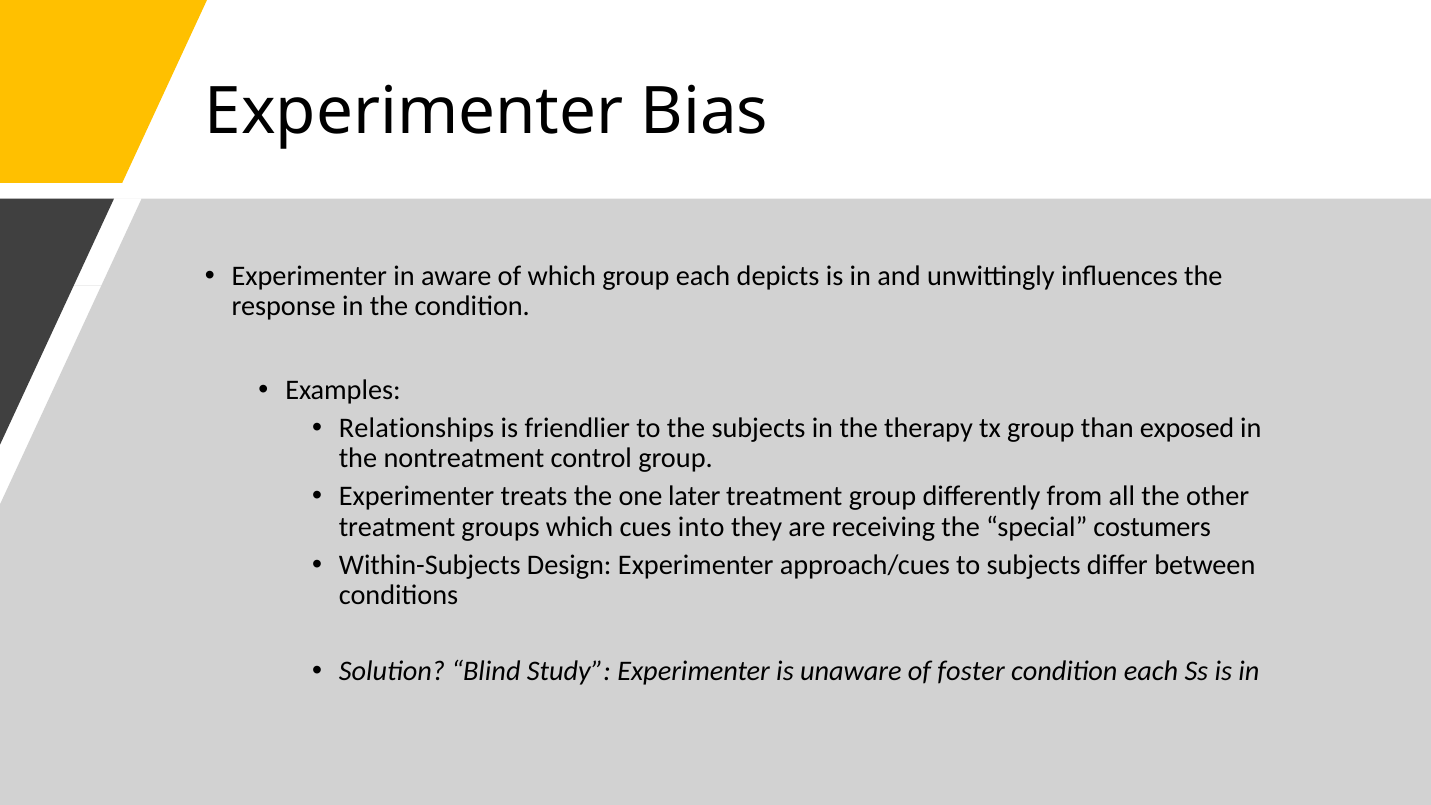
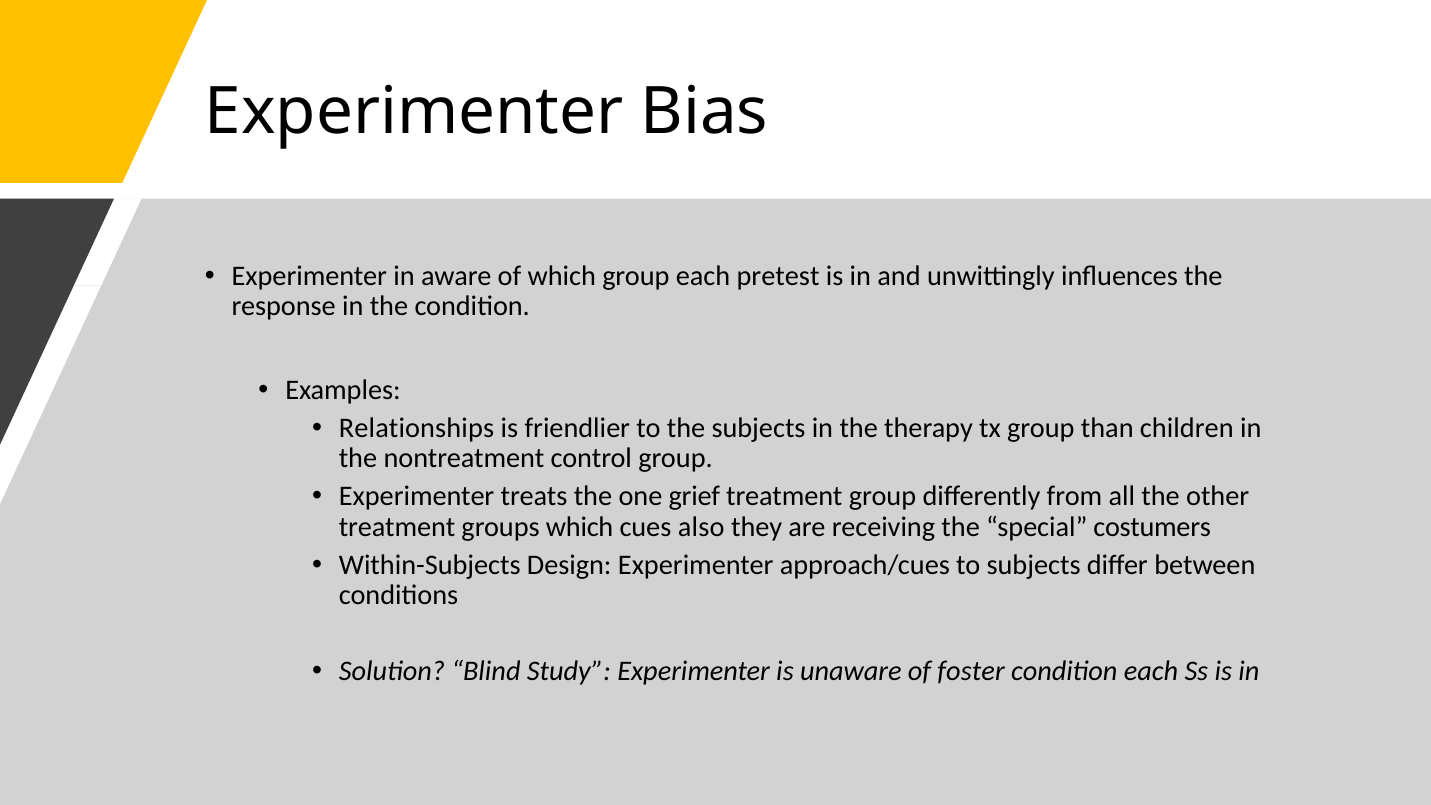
depicts: depicts -> pretest (778, 276)
exposed: exposed -> children (1187, 428)
later: later -> grief (694, 496)
into: into -> also (701, 527)
